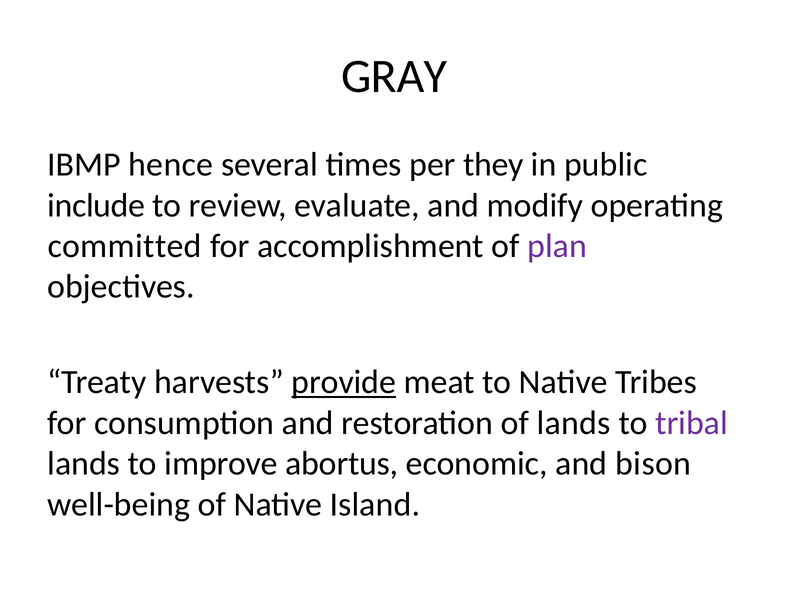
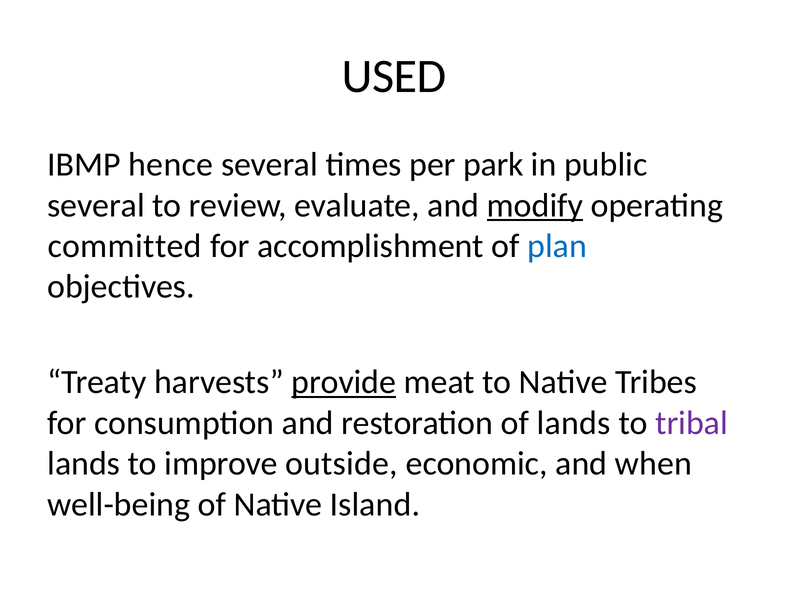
GRAY: GRAY -> USED (394, 76)
they: they -> park (493, 165)
include: include -> several (96, 205)
modify underline: none -> present (535, 205)
plan colour: purple -> blue (557, 246)
abortus: abortus -> outside (342, 464)
bison: bison -> when (653, 464)
